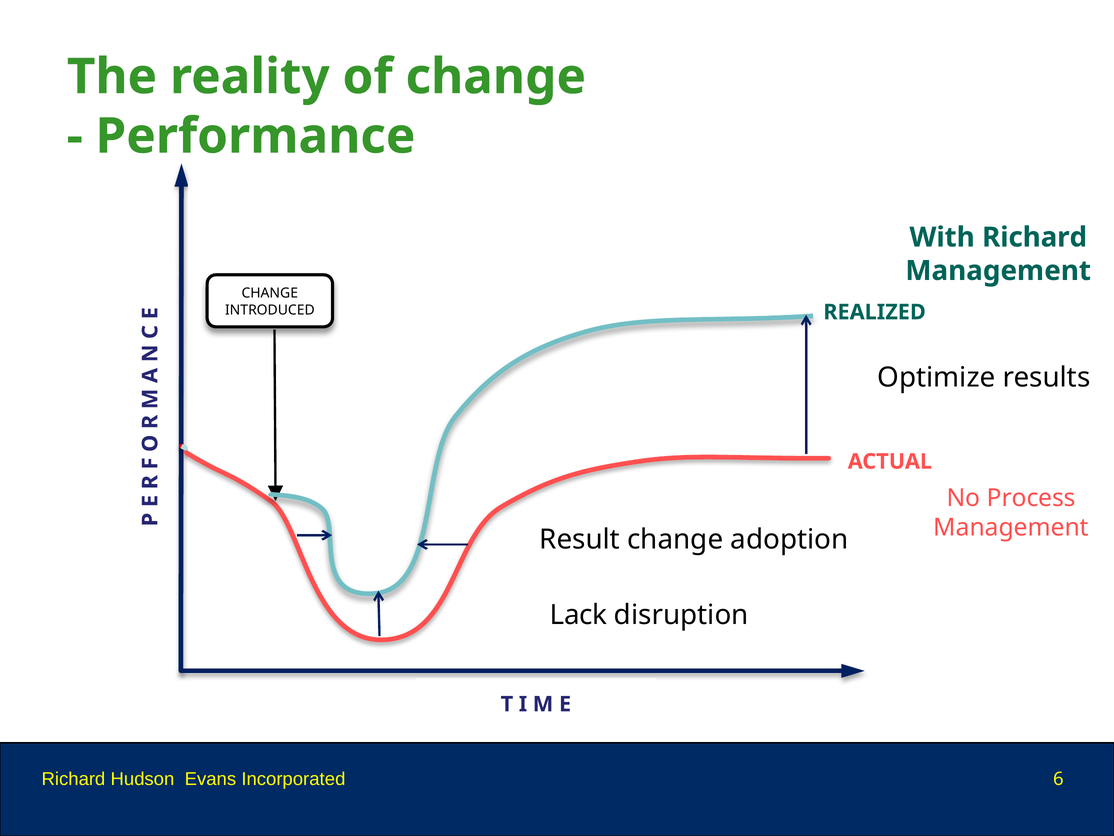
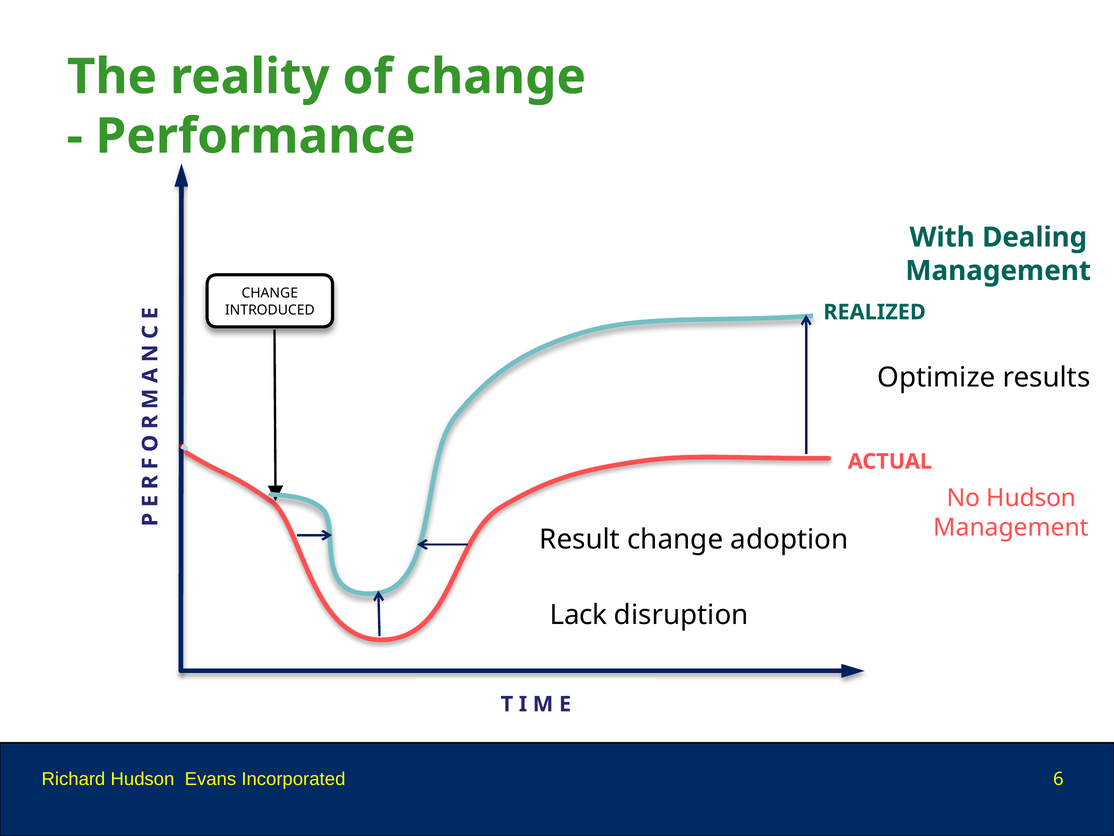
With Richard: Richard -> Dealing (1035, 237)
No Process: Process -> Hudson (1031, 498)
